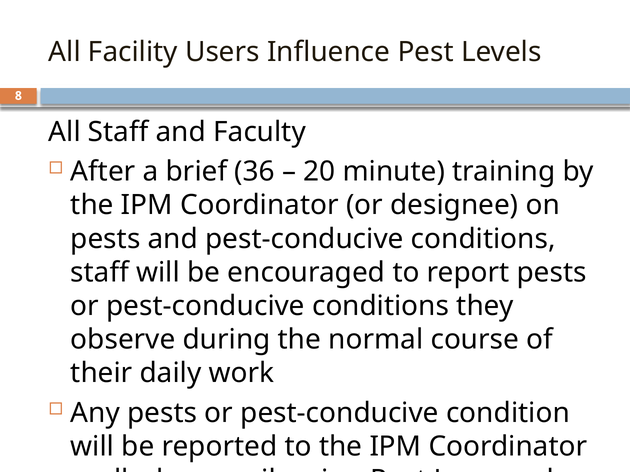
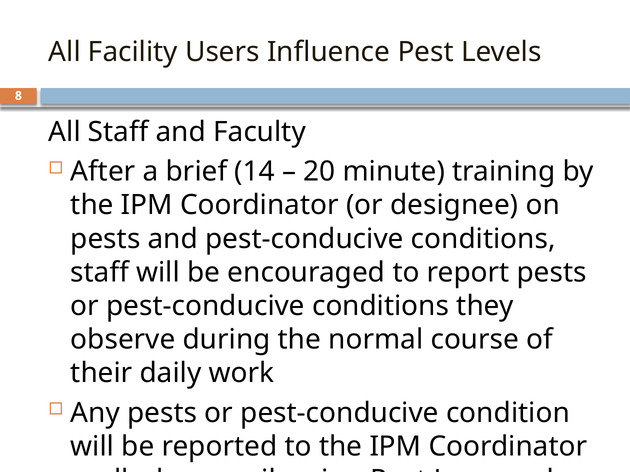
36: 36 -> 14 (255, 172)
